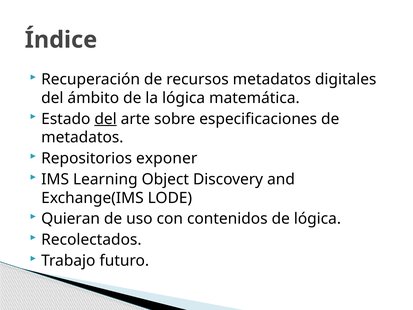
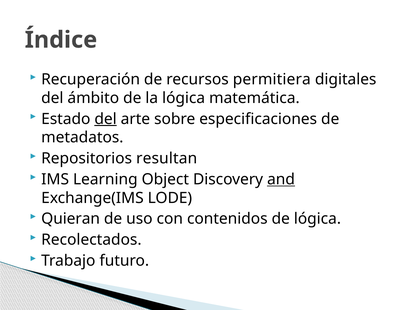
recursos metadatos: metadatos -> permitiera (272, 79)
exponer: exponer -> resultan (167, 158)
and underline: none -> present (281, 179)
